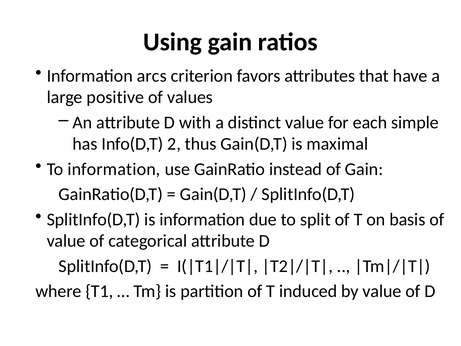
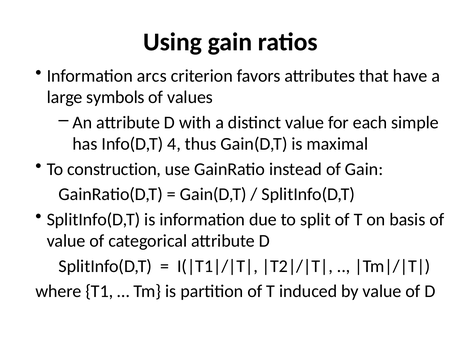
positive: positive -> symbols (115, 97)
2: 2 -> 4 (174, 144)
To information: information -> construction (114, 169)
